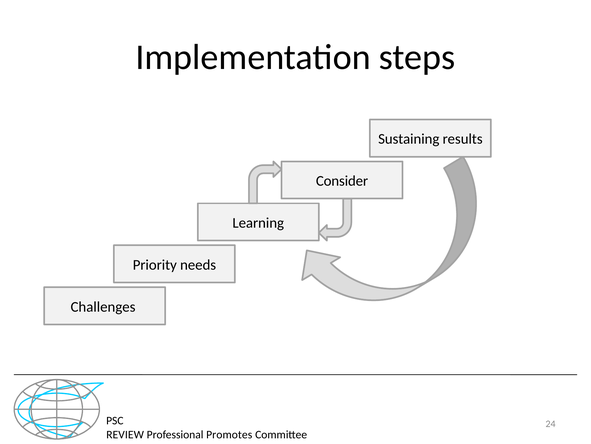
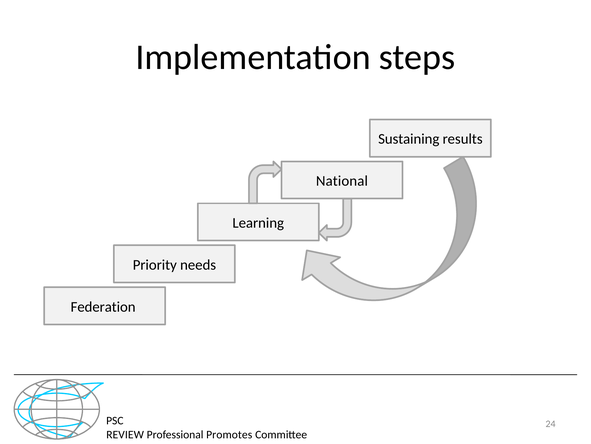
Consider: Consider -> National (342, 181)
Challenges: Challenges -> Federation (103, 306)
